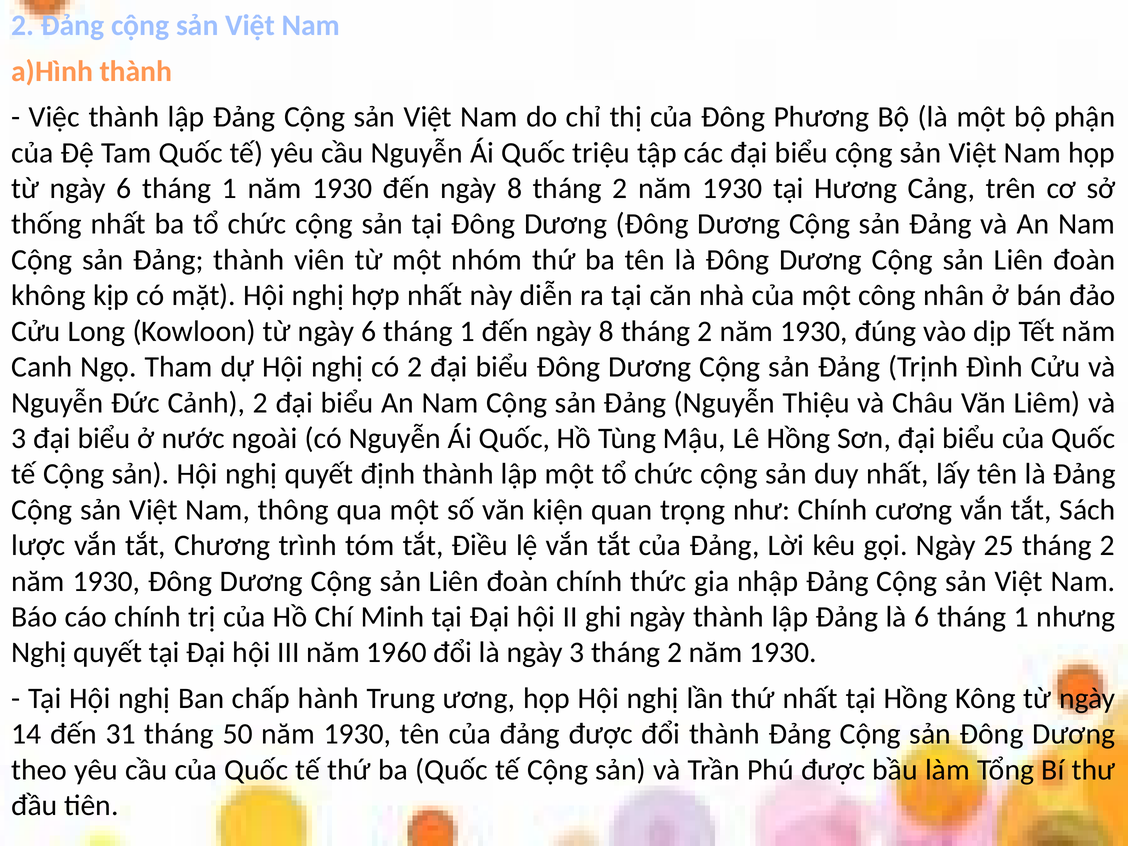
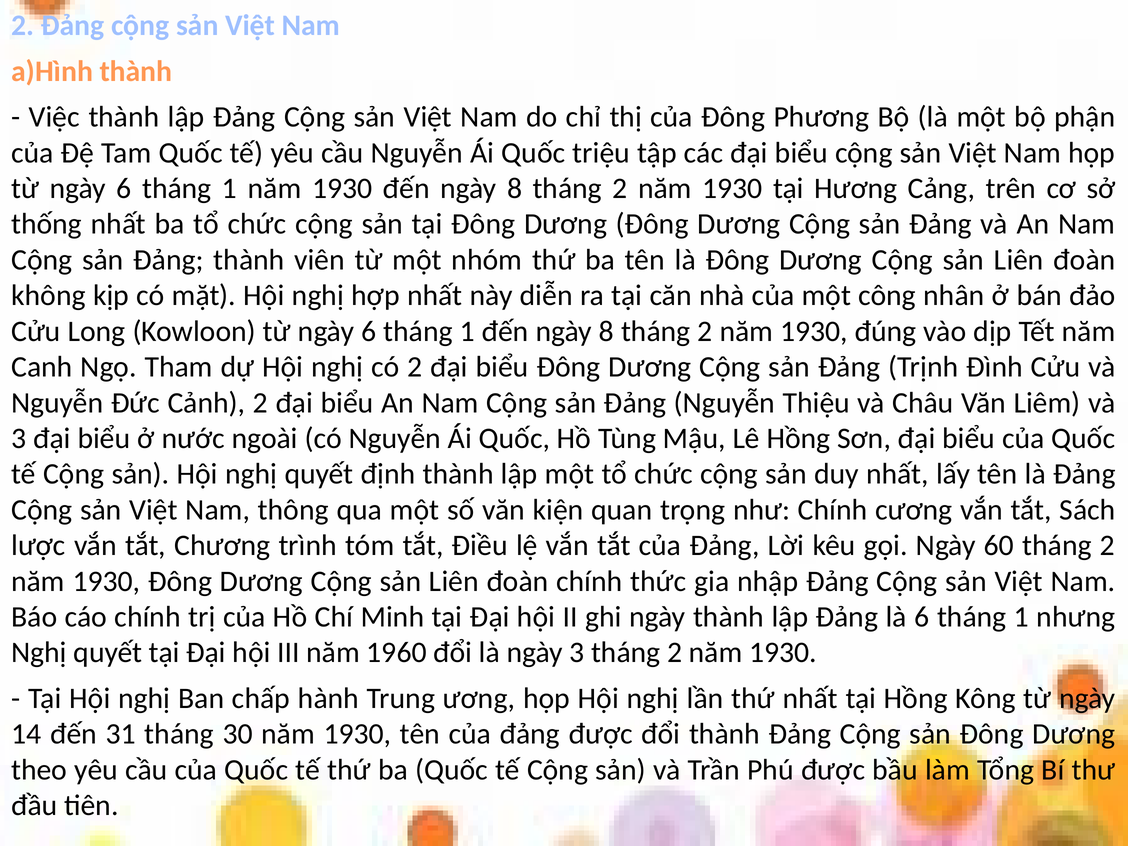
25: 25 -> 60 (999, 546)
50: 50 -> 30 (238, 734)
